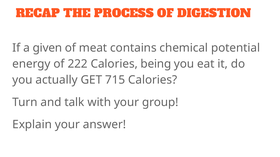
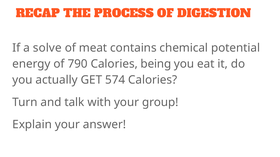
given: given -> solve (47, 48)
222: 222 -> 790 (78, 64)
715: 715 -> 574 (115, 80)
